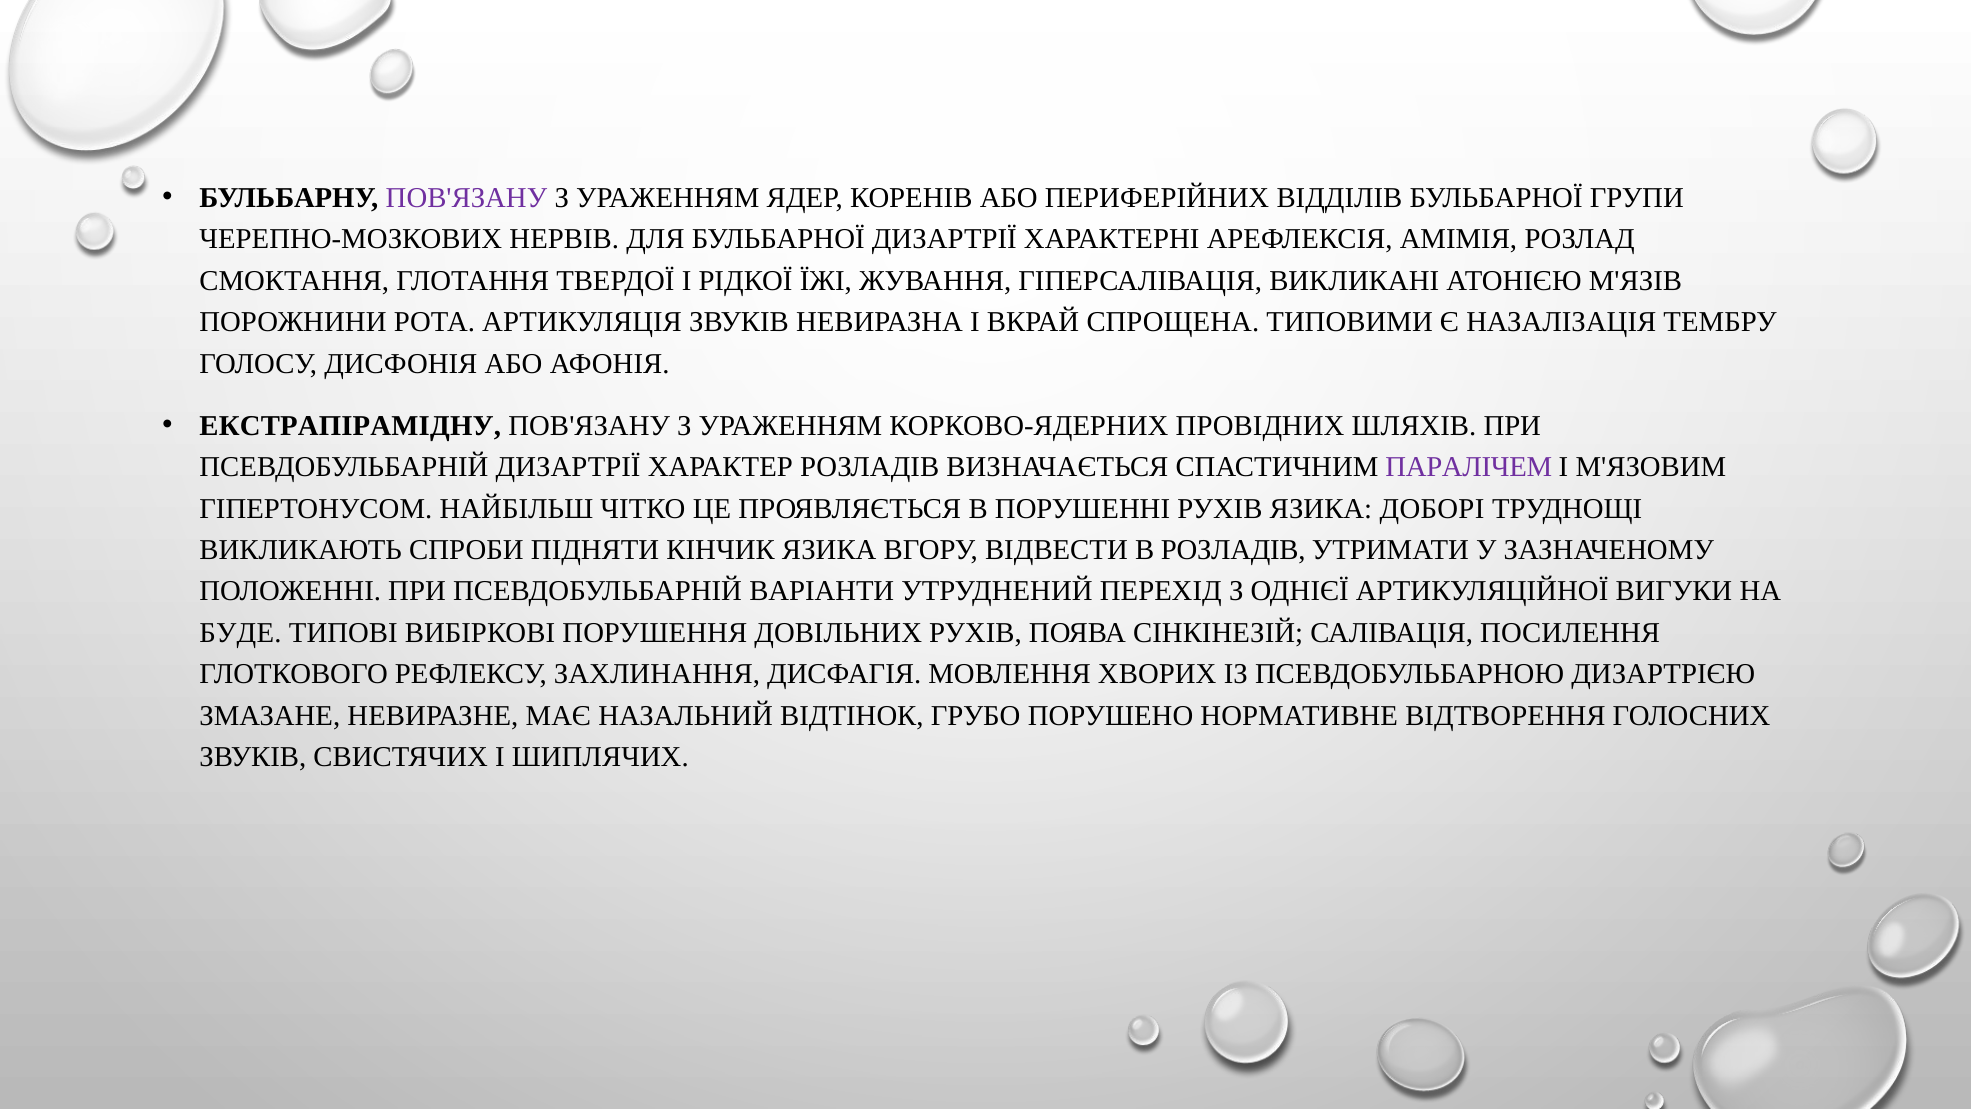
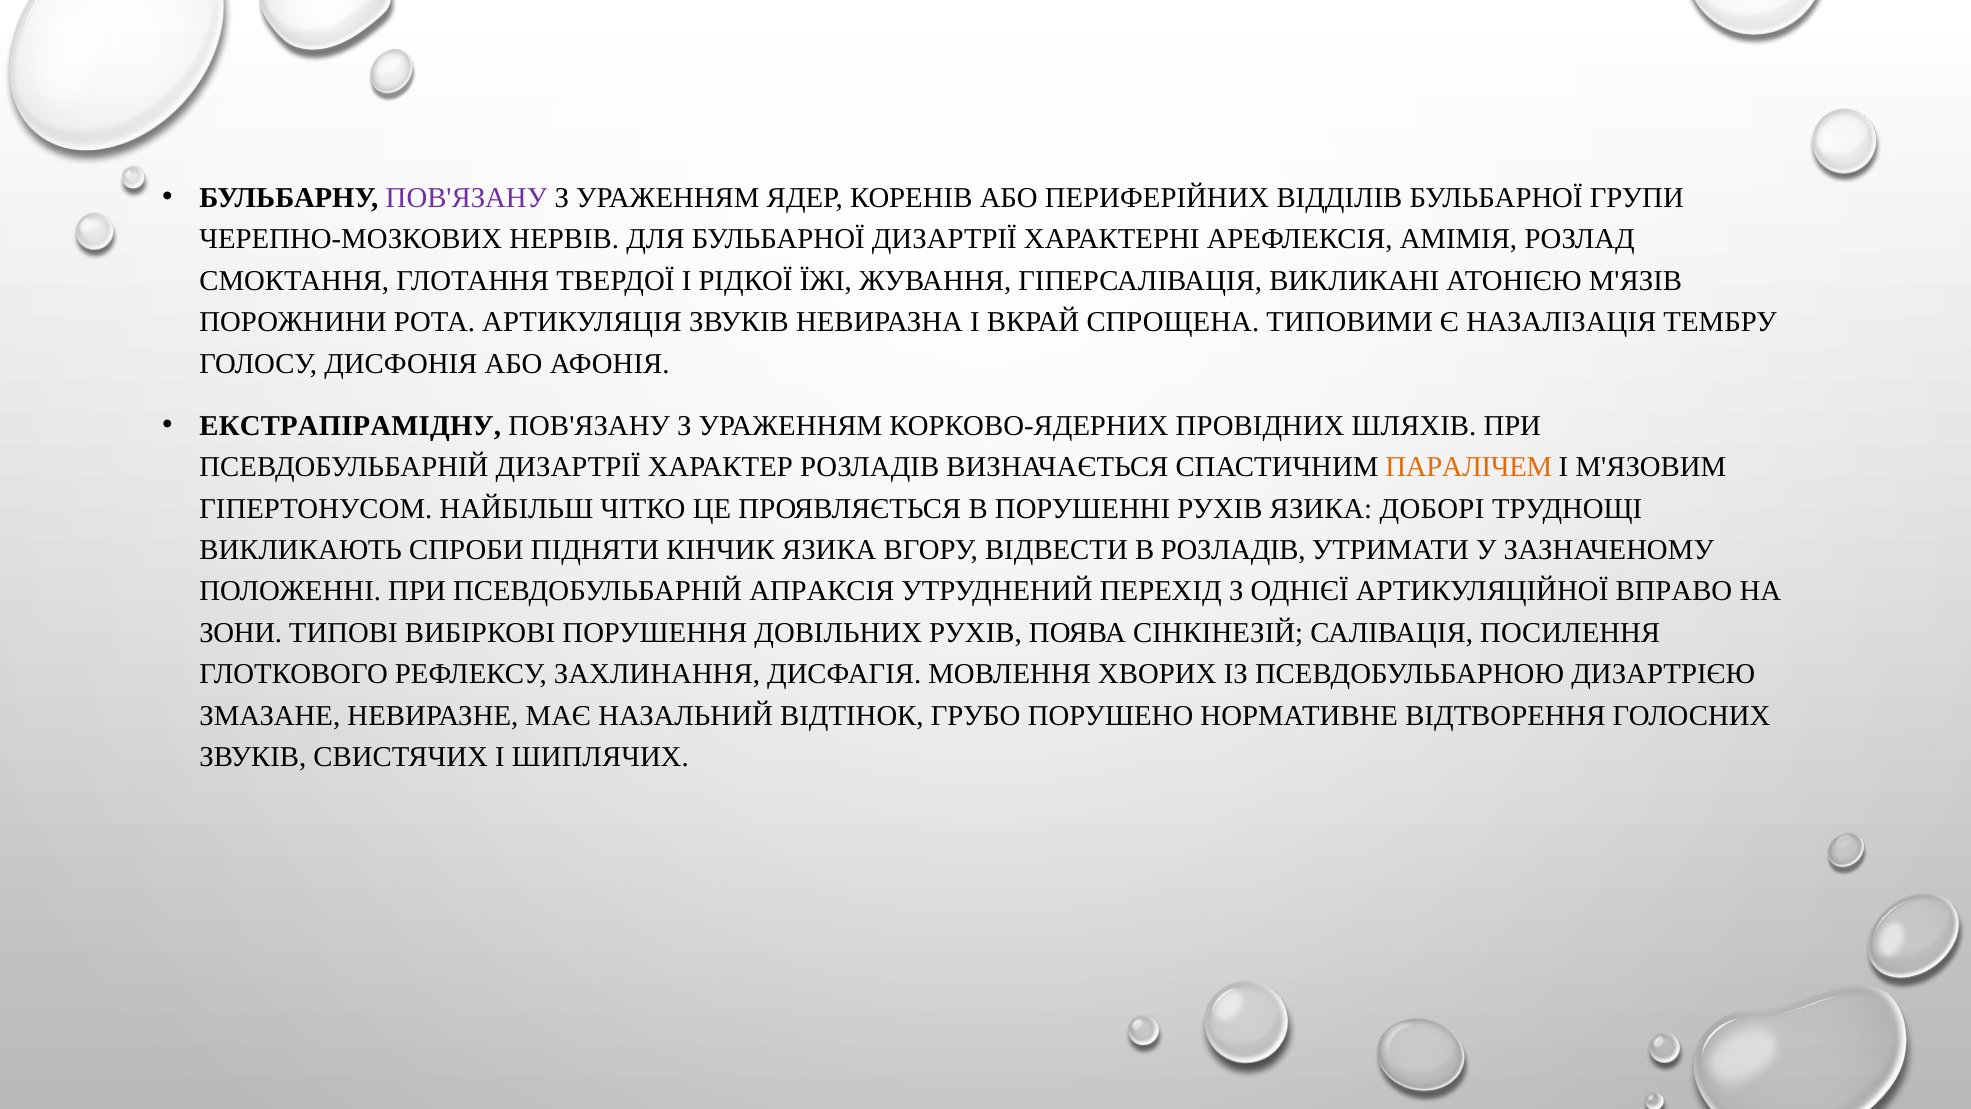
ПАРАЛІЧЕМ colour: purple -> orange (1469, 467)
ВАРІАНТИ: ВАРІАНТИ -> АПРАКСІЯ (822, 591)
ВИГУКИ: ВИГУКИ -> ВПРАВО (1674, 591)
БУДЕ: БУДЕ -> ЗОНИ (241, 633)
